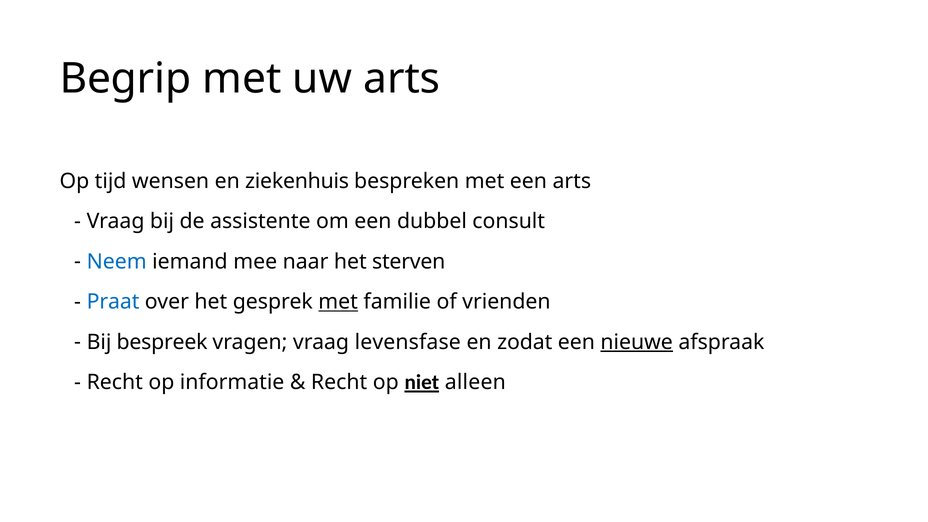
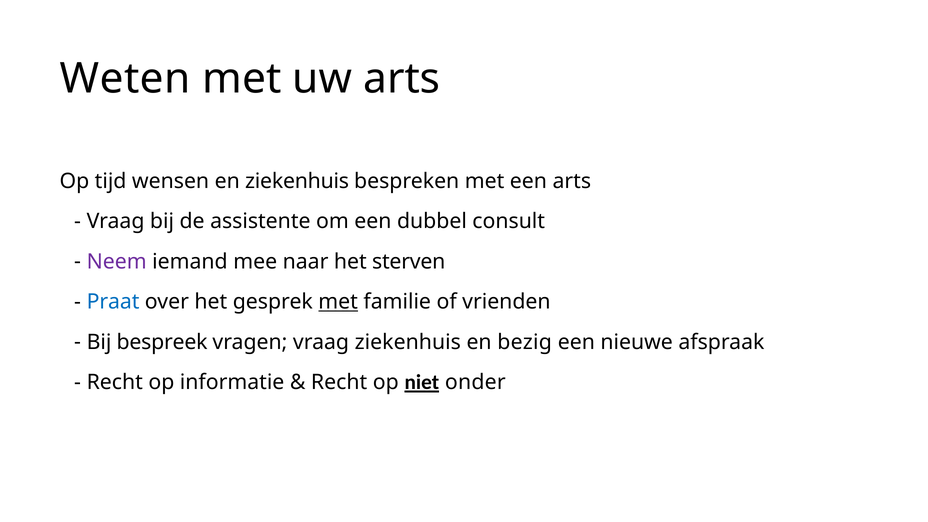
Begrip: Begrip -> Weten (125, 79)
Neem colour: blue -> purple (117, 262)
vraag levensfase: levensfase -> ziekenhuis (408, 342)
zodat: zodat -> bezig (525, 342)
nieuwe underline: present -> none (637, 342)
alleen: alleen -> onder (475, 382)
